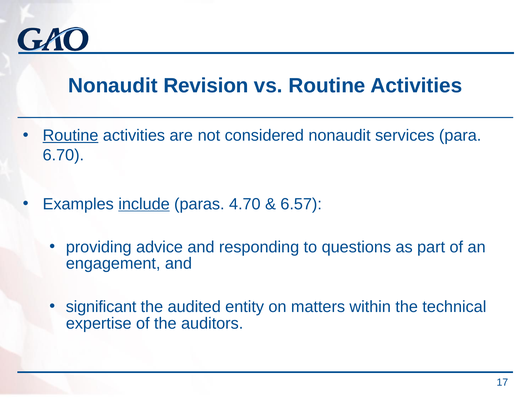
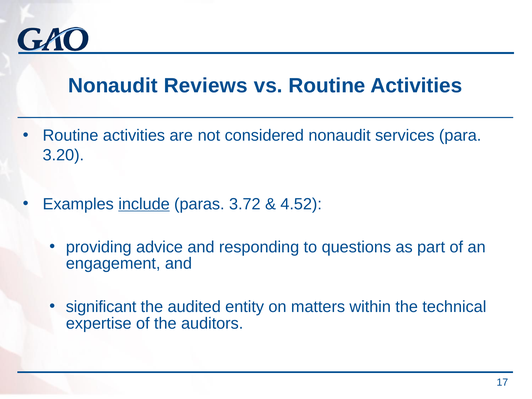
Revision: Revision -> Reviews (206, 86)
Routine underline: present -> none (71, 136)
6.70: 6.70 -> 3.20 (63, 155)
4.70: 4.70 -> 3.72 (245, 204)
6.57: 6.57 -> 4.52 (301, 204)
